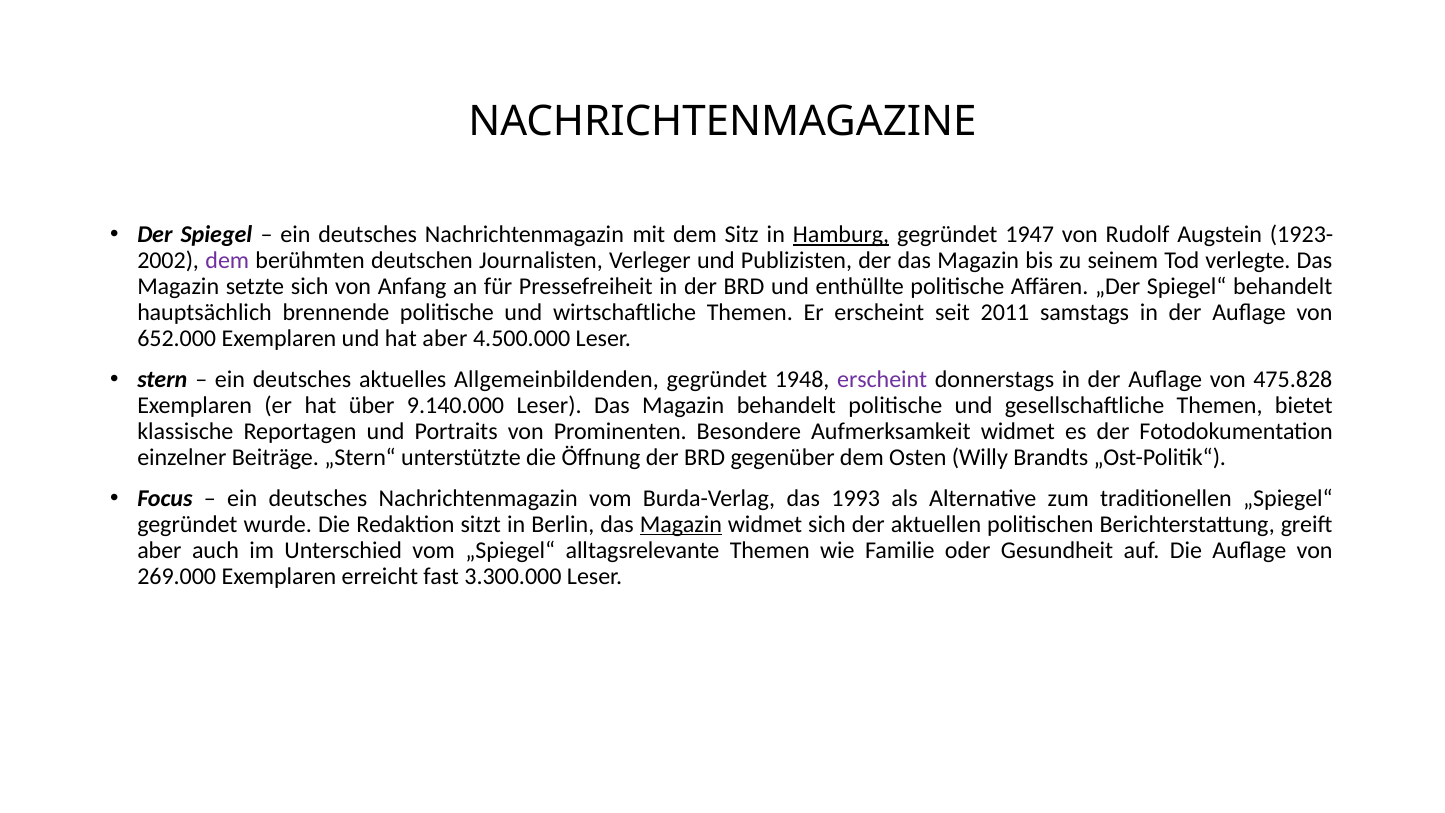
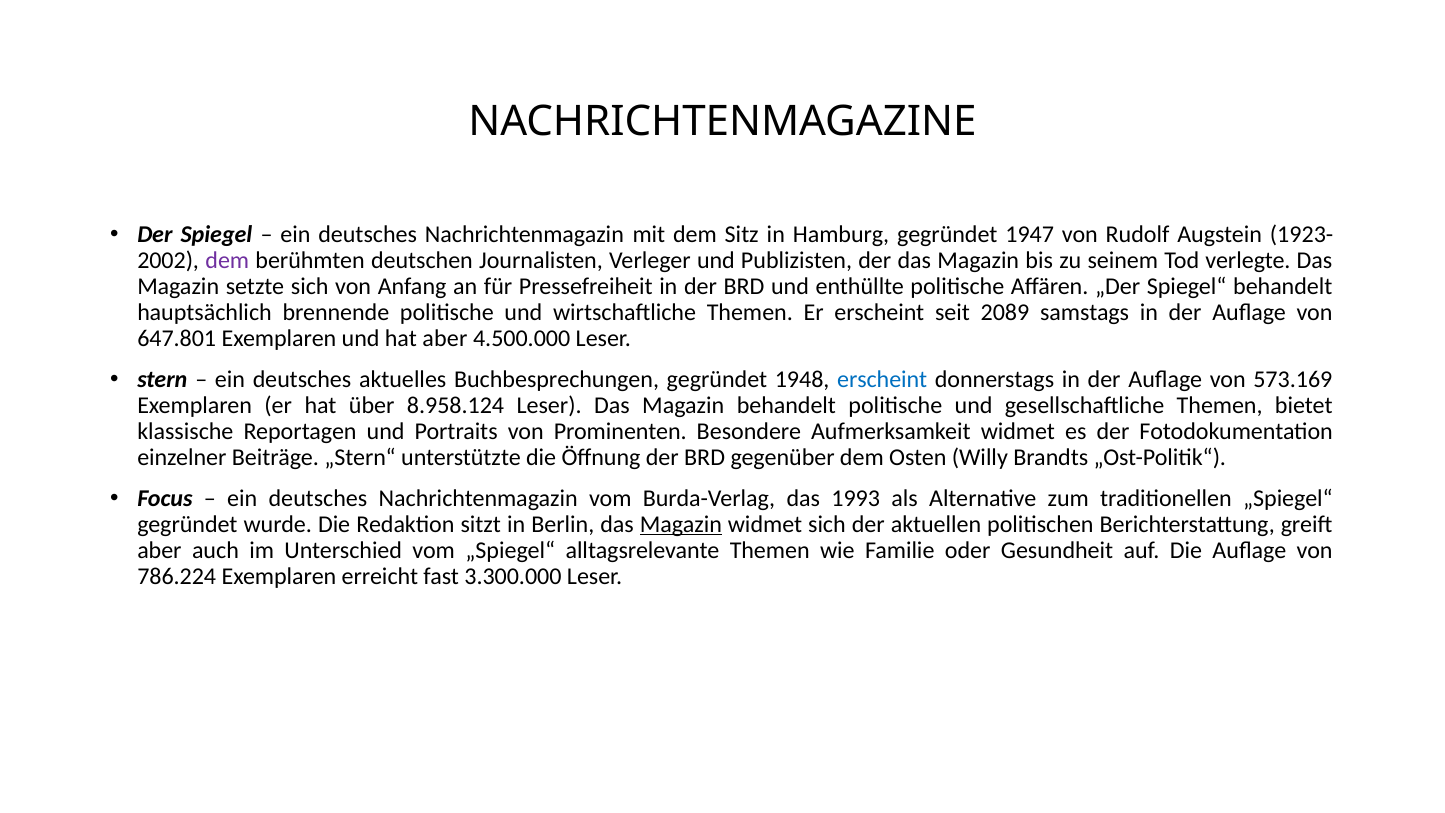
Hamburg underline: present -> none (841, 235)
2011: 2011 -> 2089 (1005, 312)
652.000: 652.000 -> 647.801 (177, 338)
Allgemeinbildenden: Allgemeinbildenden -> Buchbesprechungen (557, 379)
erscheint colour: purple -> blue (882, 379)
475.828: 475.828 -> 573.169 (1293, 379)
9.140.000: 9.140.000 -> 8.958.124 (456, 405)
269.000: 269.000 -> 786.224 (177, 576)
